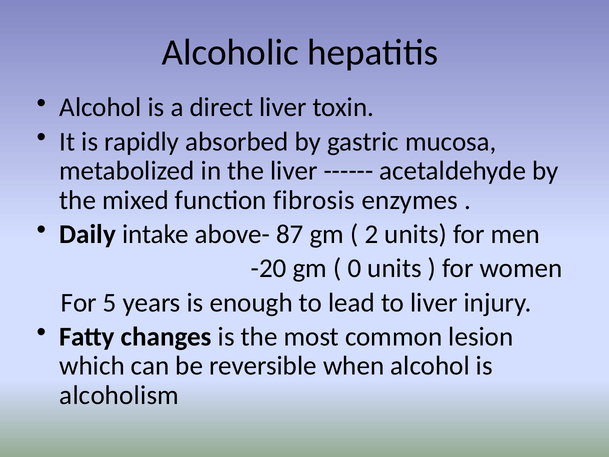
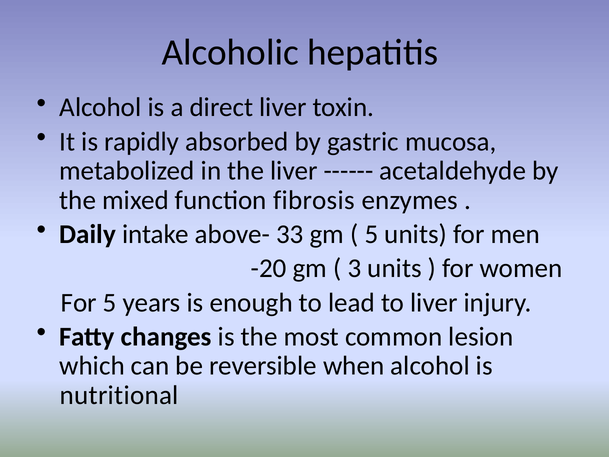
87: 87 -> 33 (290, 234)
2: 2 -> 5 (371, 234)
0: 0 -> 3 (354, 268)
alcoholism: alcoholism -> nutritional (119, 395)
